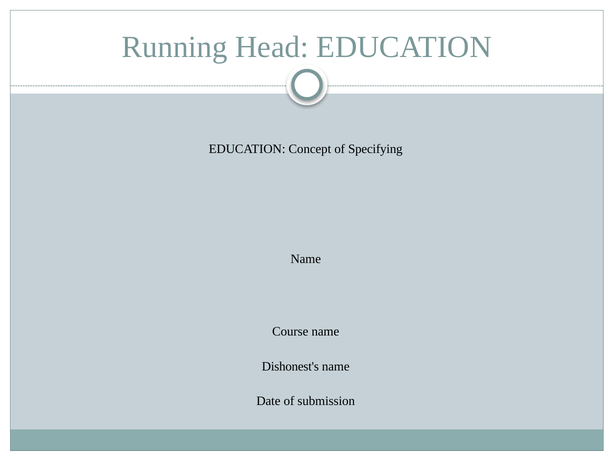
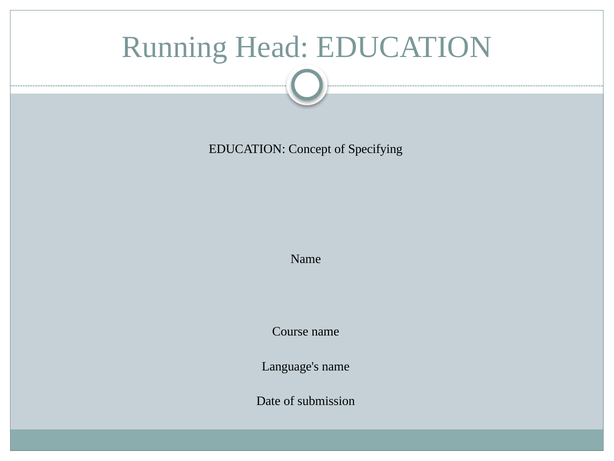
Dishonest's: Dishonest's -> Language's (290, 366)
